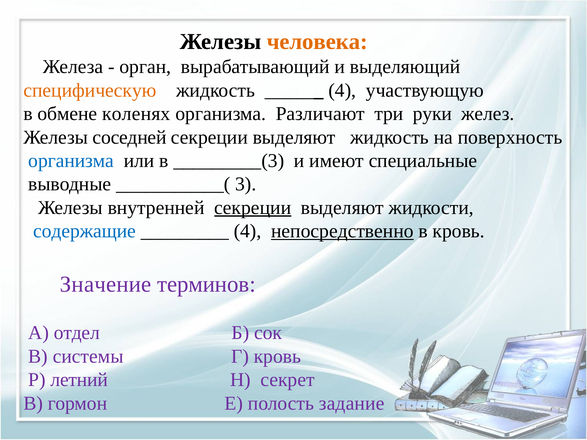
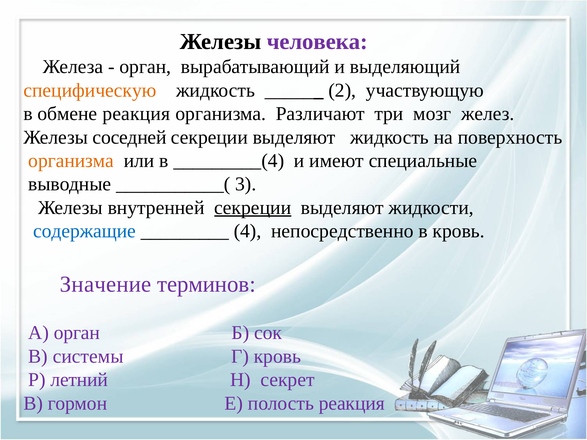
человека colour: orange -> purple (317, 42)
4: 4 -> 2 (342, 90)
обмене коленях: коленях -> реакция (136, 114)
руки: руки -> мозг (432, 114)
организма colour: blue -> orange (71, 161)
_________(3: _________(3 -> _________(4 (229, 161)
непосредственно underline: present -> none (342, 231)
А отдел: отдел -> орган (77, 333)
полость задание: задание -> реакция (352, 403)
